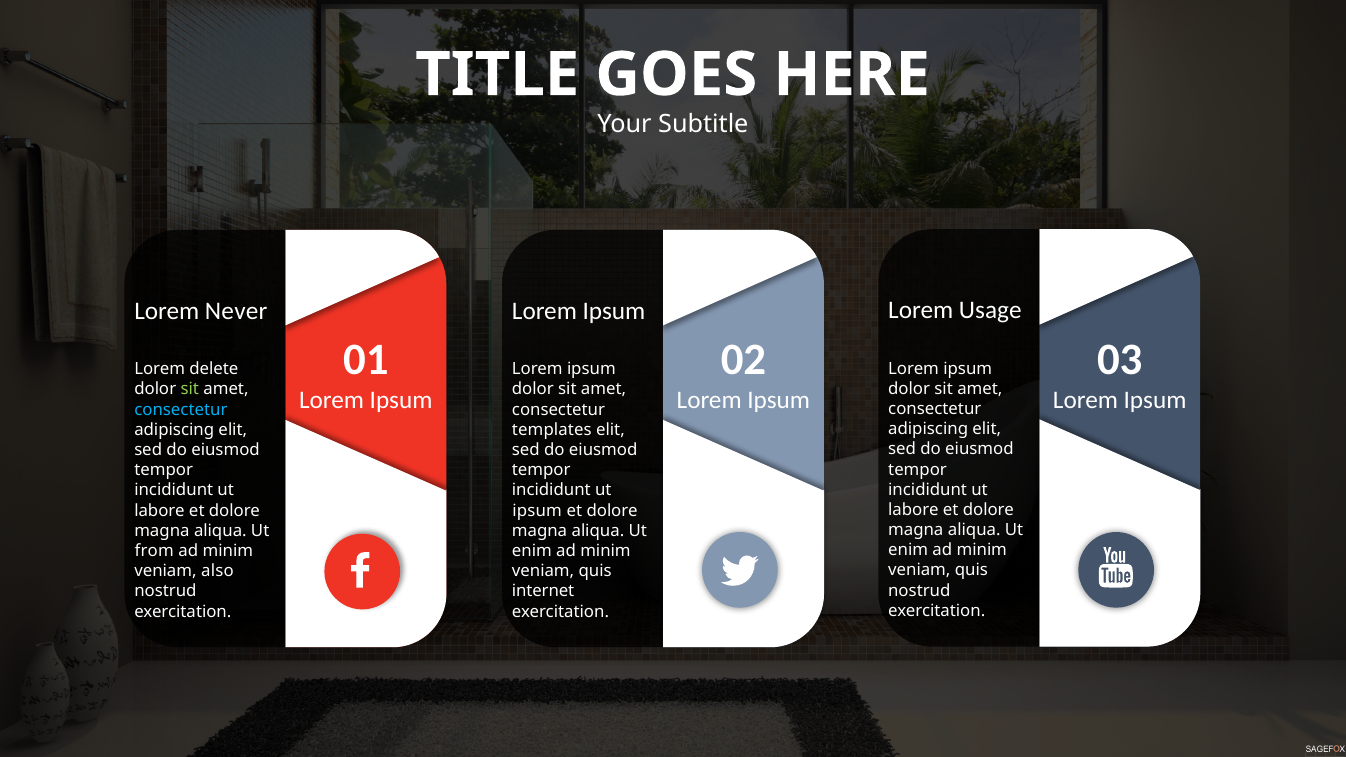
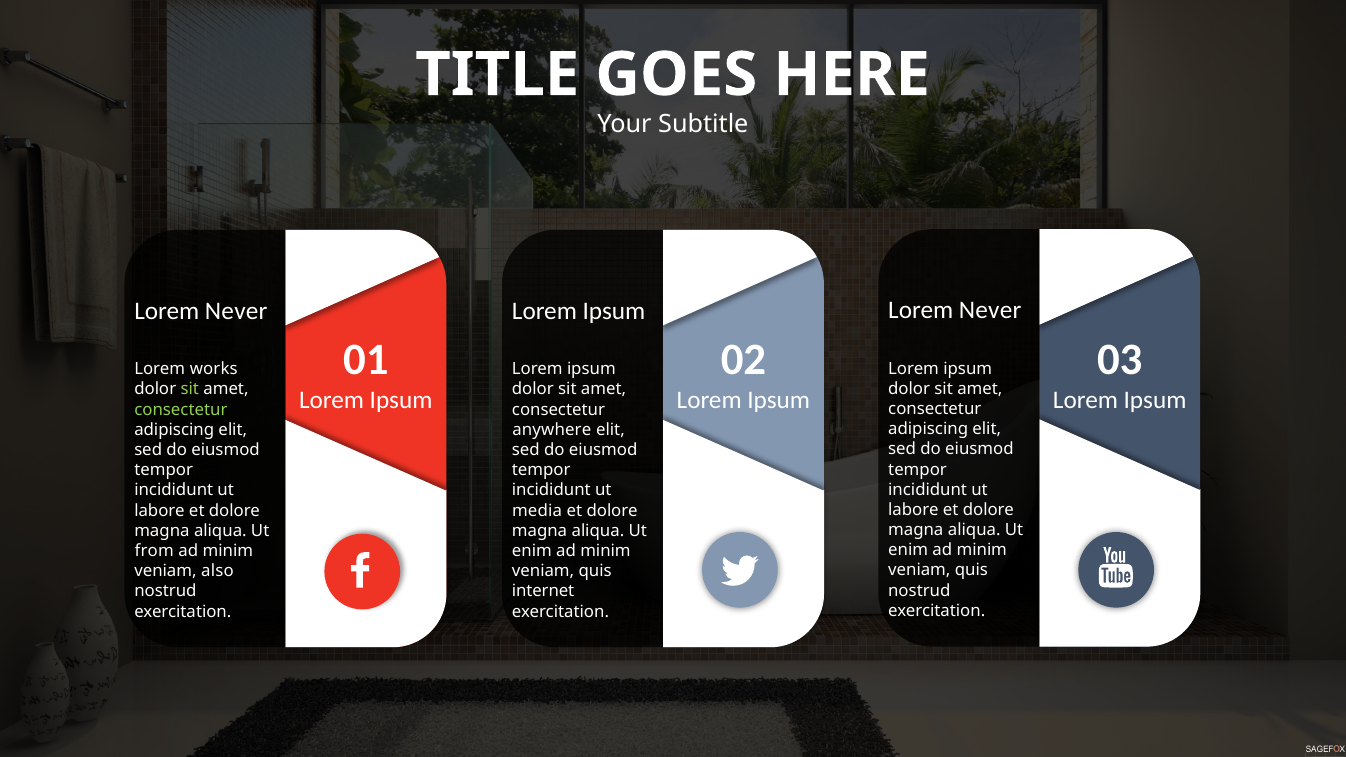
Usage: Usage -> Never (990, 310)
delete: delete -> works (214, 369)
consectetur colour: light blue -> light green (181, 410)
templates: templates -> anywhere (552, 430)
ipsum: ipsum -> media (537, 511)
